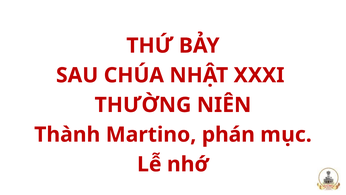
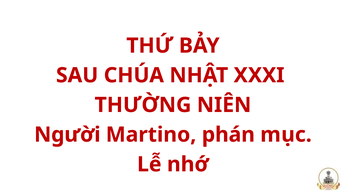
Thành: Thành -> Người (67, 134)
